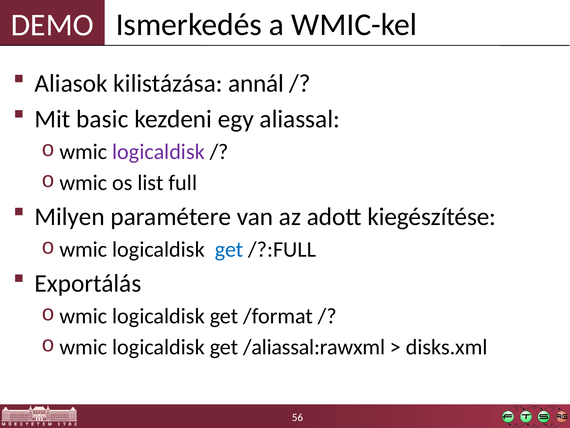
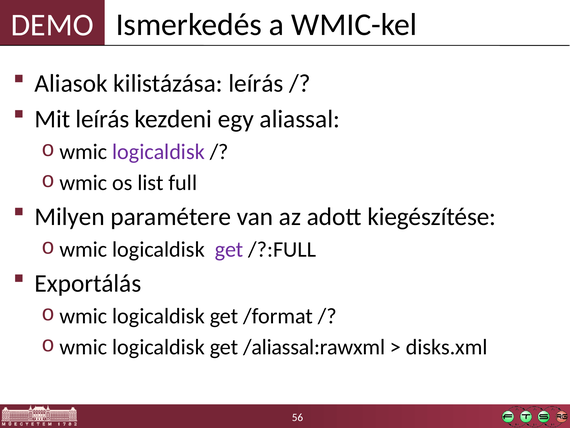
kilistázása annál: annál -> leírás (256, 83)
Mit basic: basic -> leírás (103, 119)
get colour: blue -> purple (229, 249)
